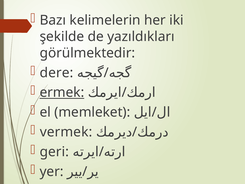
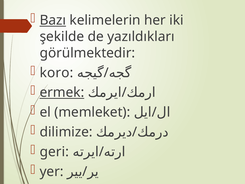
Bazı underline: none -> present (53, 20)
dere: dere -> koro (57, 73)
vermek: vermek -> dilimize (66, 132)
